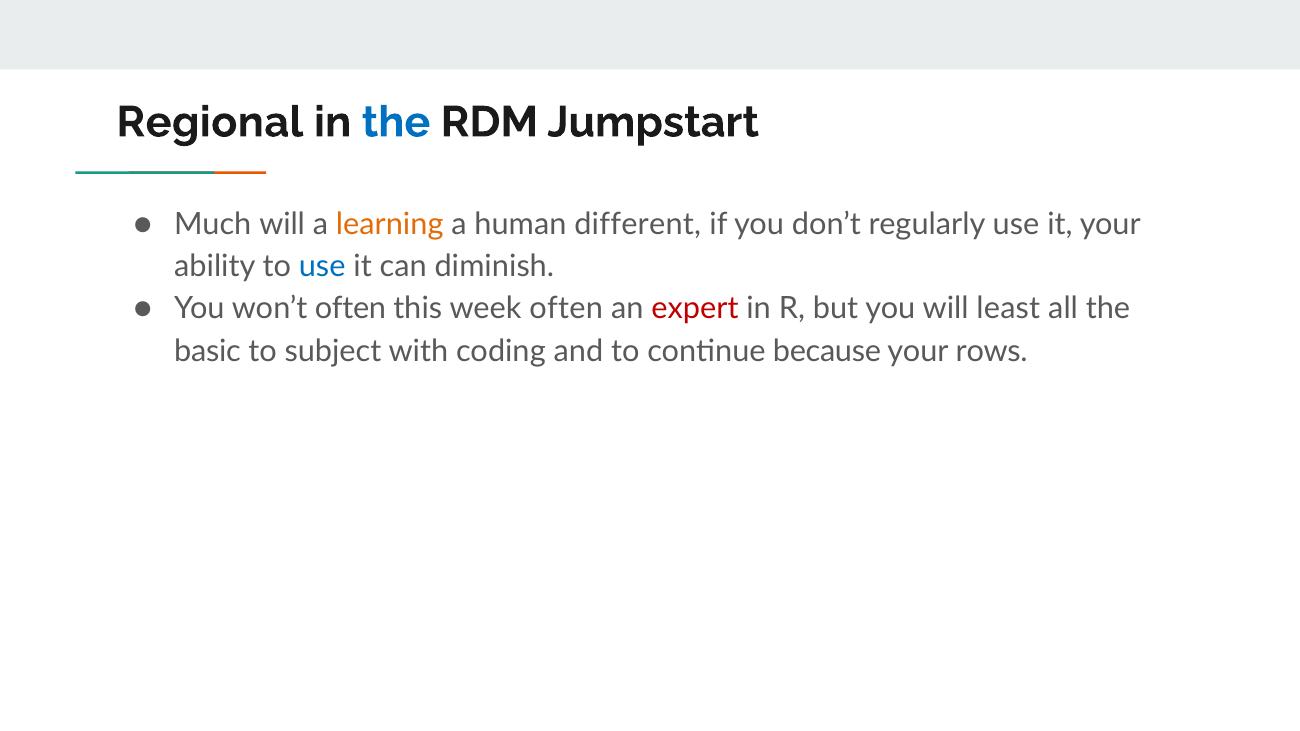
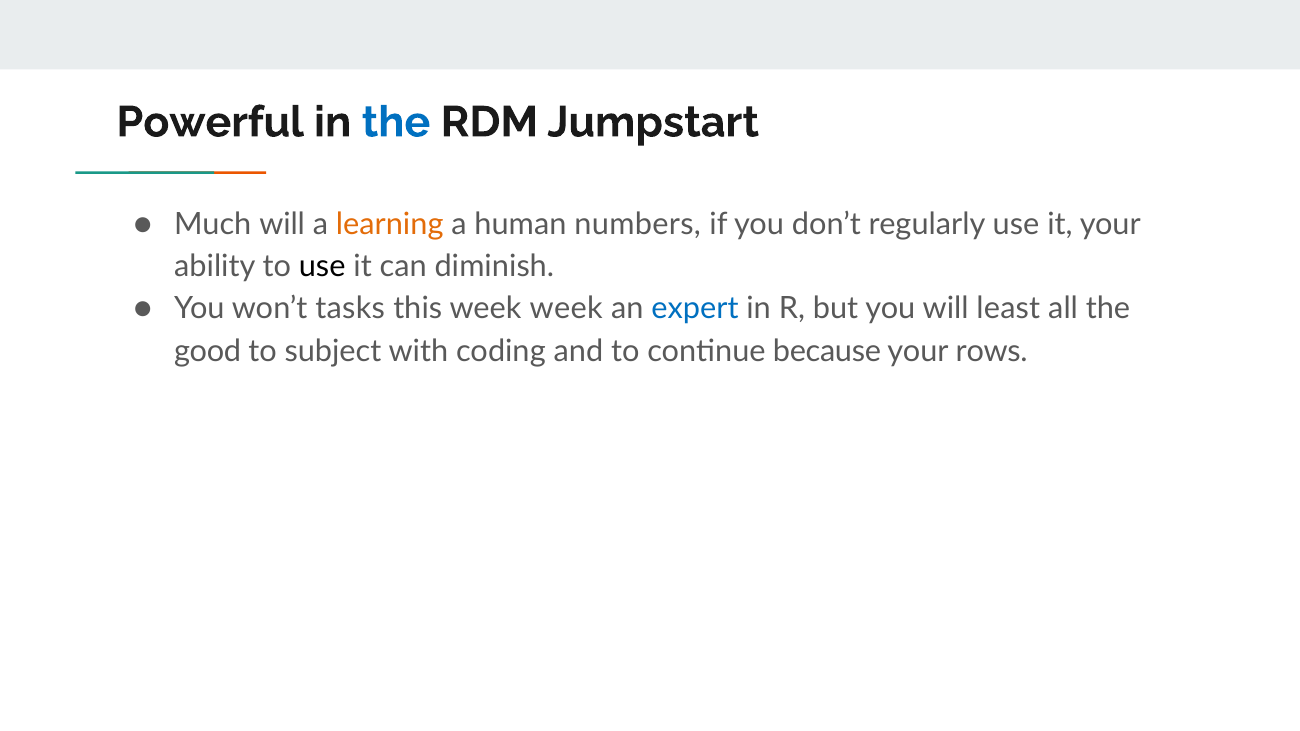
Regional: Regional -> Powerful (210, 122)
different: different -> numbers (638, 224)
use colour: blue -> black (322, 266)
won’t often: often -> tasks (350, 309)
week often: often -> week (566, 309)
expert colour: red -> blue (695, 309)
basic: basic -> good (208, 351)
